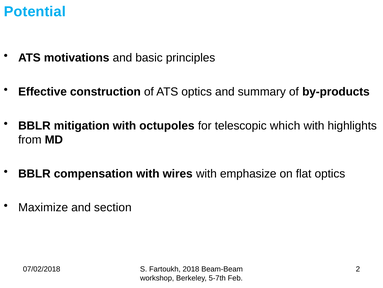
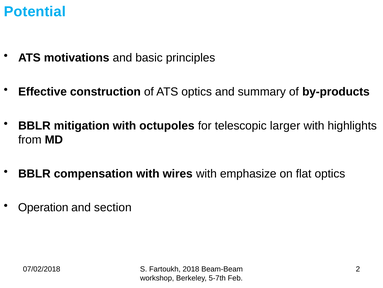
which: which -> larger (285, 125)
Maximize: Maximize -> Operation (43, 207)
